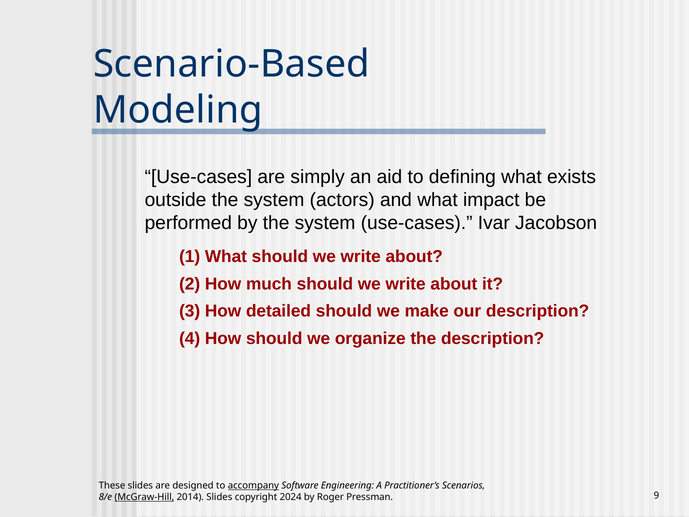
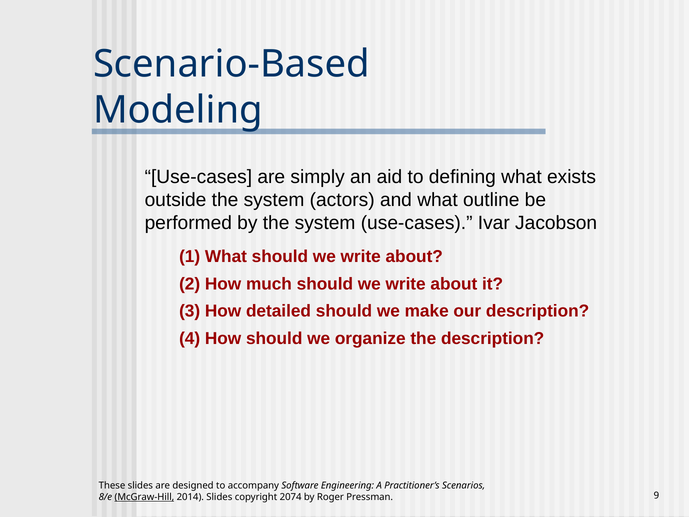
impact: impact -> outline (491, 200)
accompany underline: present -> none (253, 485)
2024: 2024 -> 2074 (291, 497)
